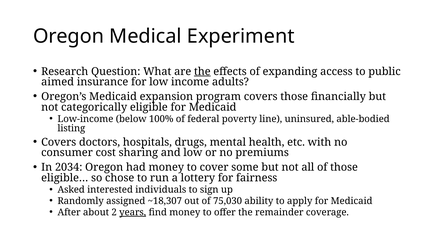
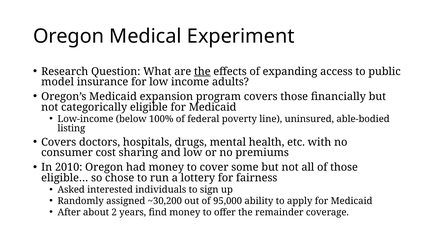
aimed: aimed -> model (58, 82)
2034: 2034 -> 2010 (69, 167)
~18,307: ~18,307 -> ~30,200 (165, 201)
75,030: 75,030 -> 95,000 (228, 201)
years underline: present -> none (133, 212)
